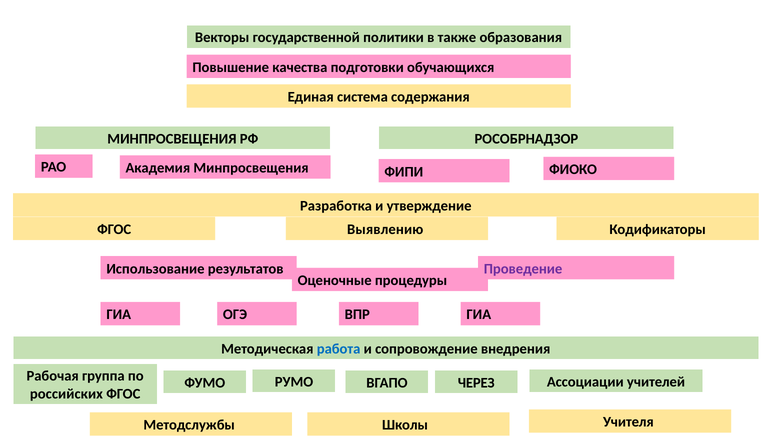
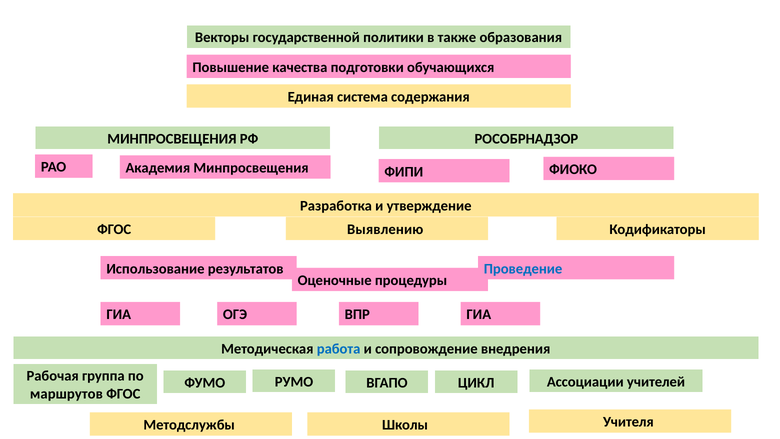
Проведение colour: purple -> blue (523, 269)
ЧЕРЕЗ: ЧЕРЕЗ -> ЦИКЛ (476, 383)
российских: российских -> маршрутов (66, 393)
